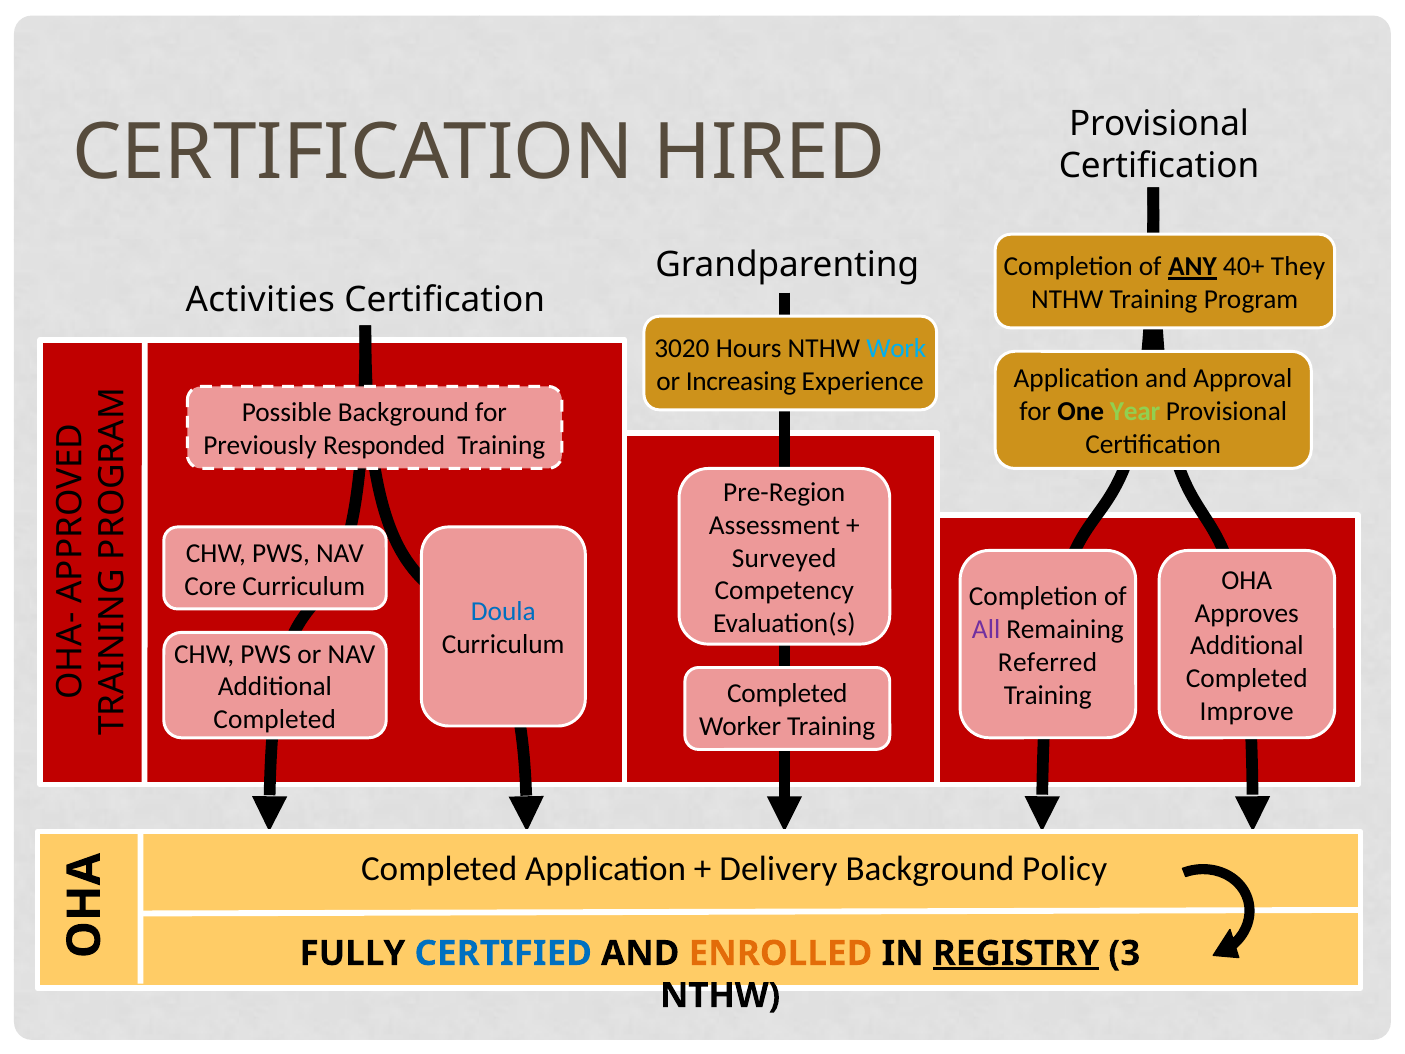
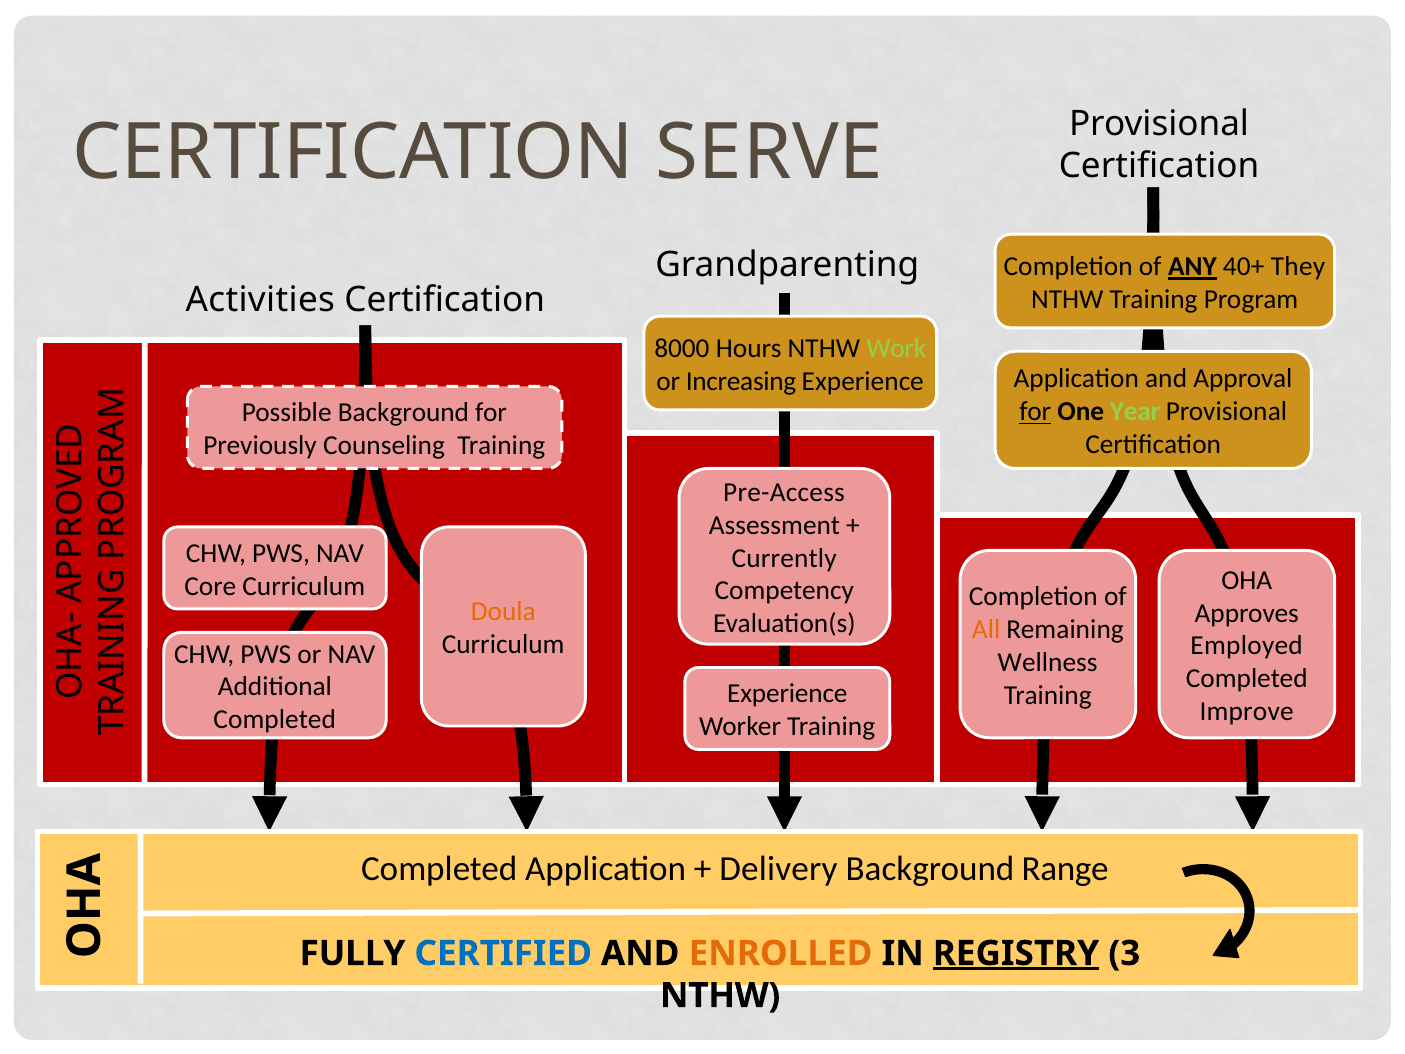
HIRED: HIRED -> SERVE (769, 153)
3020: 3020 -> 8000 (682, 348)
Work colour: light blue -> light green (896, 348)
for underline: none -> present (1035, 412)
Responded: Responded -> Counseling (384, 446)
Pre-Region: Pre-Region -> Pre-Access (784, 492)
Surveyed: Surveyed -> Currently (784, 558)
Doula colour: blue -> orange (503, 612)
All colour: purple -> orange (986, 629)
Additional: Additional -> Employed (1247, 646)
Referred: Referred -> Wellness (1048, 662)
Completed: Completed -> Experience (787, 694)
Policy: Policy -> Range (1065, 869)
